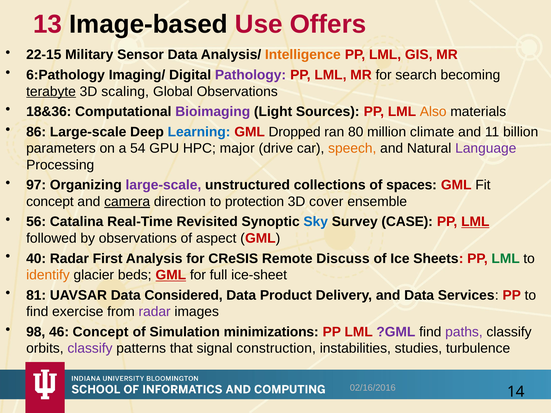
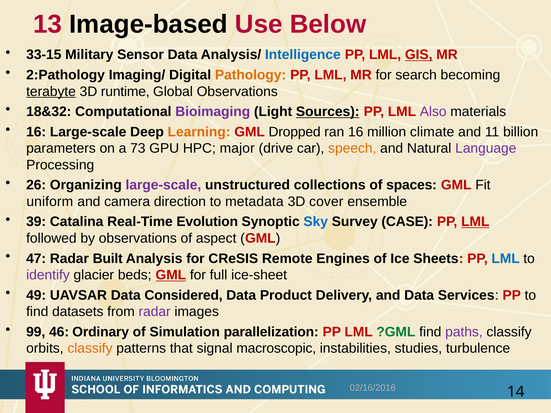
Offers: Offers -> Below (328, 24)
22-15: 22-15 -> 33-15 (44, 55)
Intelligence colour: orange -> blue (303, 55)
GIS underline: none -> present (419, 55)
6:Pathology: 6:Pathology -> 2:Pathology (66, 75)
Pathology colour: purple -> orange (251, 75)
scaling: scaling -> runtime (125, 92)
18&36: 18&36 -> 18&32 (49, 112)
Sources underline: none -> present (328, 112)
Also colour: orange -> purple (433, 112)
86: 86 -> 16 (36, 132)
Learning colour: blue -> orange (199, 132)
ran 80: 80 -> 16 (356, 132)
54: 54 -> 73 (138, 148)
97: 97 -> 26 (36, 185)
concept: concept -> uniform (50, 202)
camera underline: present -> none (127, 202)
protection: protection -> metadata (254, 202)
56: 56 -> 39 (36, 222)
Revisited: Revisited -> Evolution (207, 222)
40: 40 -> 47 (36, 259)
First: First -> Built (108, 259)
Discuss: Discuss -> Engines (343, 259)
LML colour: green -> blue (506, 259)
identify colour: orange -> purple (48, 275)
81: 81 -> 49 (36, 295)
exercise: exercise -> datasets (78, 312)
98: 98 -> 99 (36, 332)
46 Concept: Concept -> Ordinary (101, 332)
minimizations: minimizations -> parallelization (271, 332)
?GML colour: purple -> green (396, 332)
classify colour: purple -> orange (90, 349)
construction: construction -> macroscopic (276, 349)
